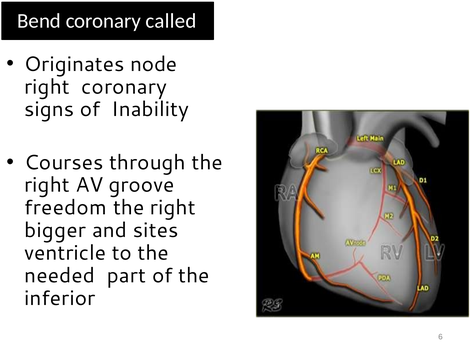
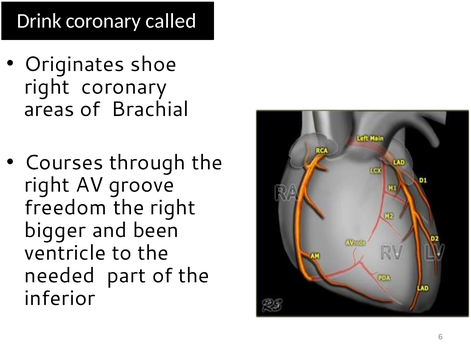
Bend: Bend -> Drink (39, 21)
node: node -> shoe (154, 64)
signs: signs -> areas (49, 110)
Inability: Inability -> Brachial (150, 110)
sites: sites -> been (156, 230)
